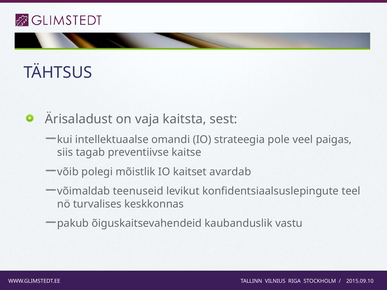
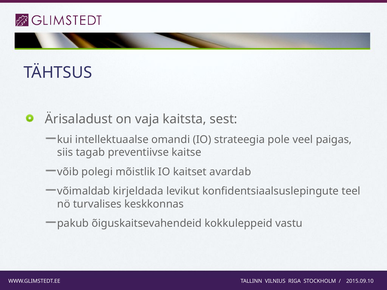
teenuseid: teenuseid -> kirjeldada (138, 191)
kaubanduslik: kaubanduslik -> kokkuleppeid (239, 224)
